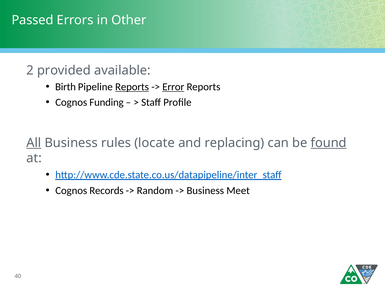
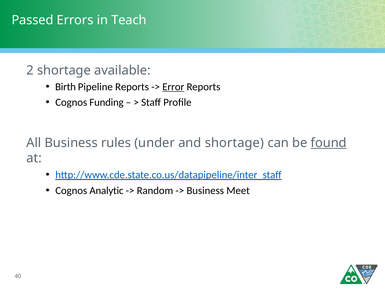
Other: Other -> Teach (129, 20)
2 provided: provided -> shortage (64, 70)
Reports underline: present -> none (132, 87)
All underline: present -> none (34, 143)
locate: locate -> under (155, 143)
and replacing: replacing -> shortage (234, 143)
Records: Records -> Analytic (107, 191)
